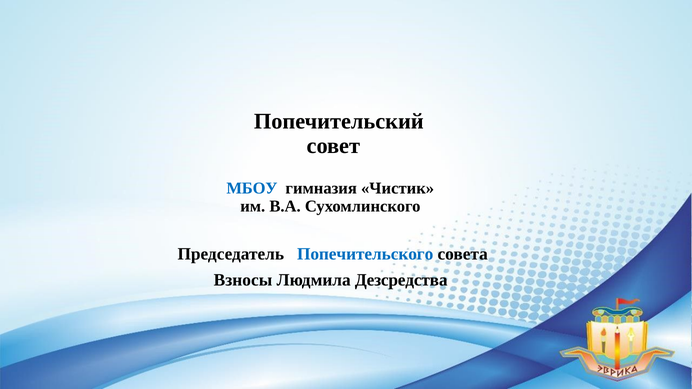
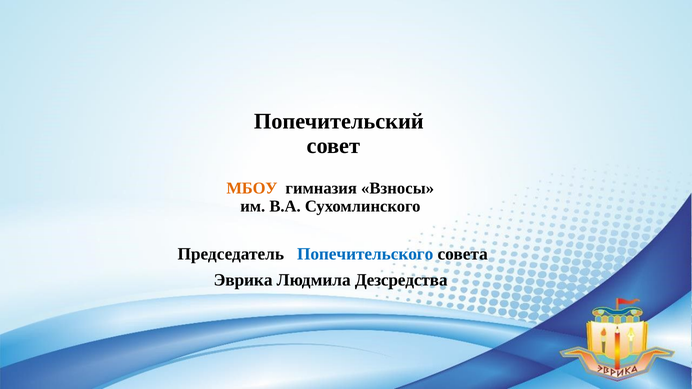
МБОУ colour: blue -> orange (252, 189)
Чистик: Чистик -> Взносы (398, 189)
Взносы: Взносы -> Эврика (243, 280)
